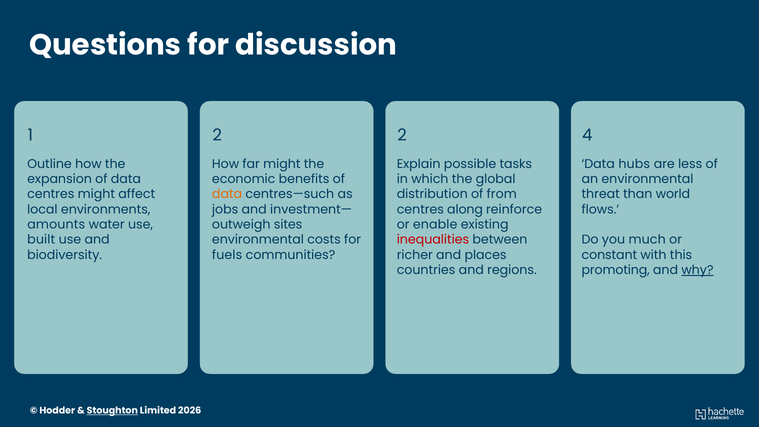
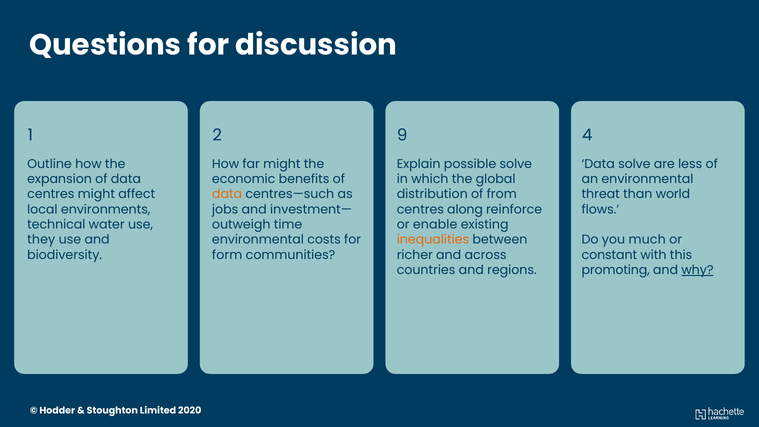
2 2: 2 -> 9 (402, 135)
possible tasks: tasks -> solve (516, 164)
Data hubs: hubs -> solve (634, 164)
amounts: amounts -> technical (56, 225)
sites: sites -> time (288, 225)
built: built -> they (41, 240)
inequalities colour: red -> orange (433, 240)
fuels: fuels -> form (227, 255)
places: places -> across (486, 255)
Stoughton underline: present -> none (112, 411)
2026: 2026 -> 2020 (190, 411)
